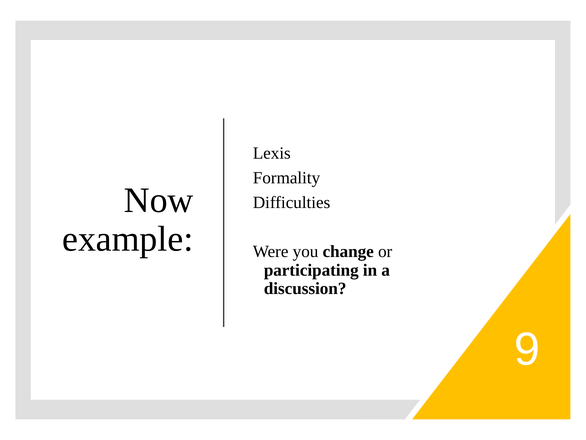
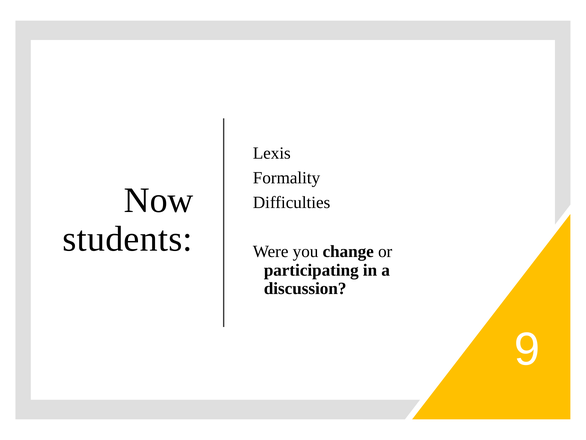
example: example -> students (128, 239)
